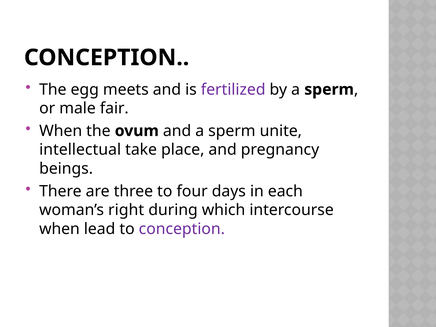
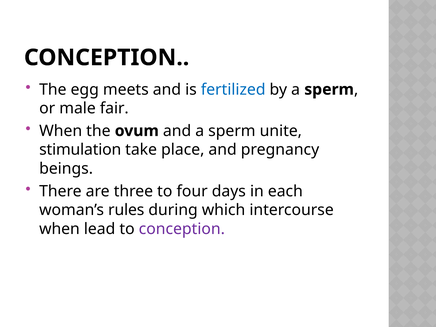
fertilized colour: purple -> blue (233, 89)
intellectual: intellectual -> stimulation (80, 150)
right: right -> rules (126, 210)
